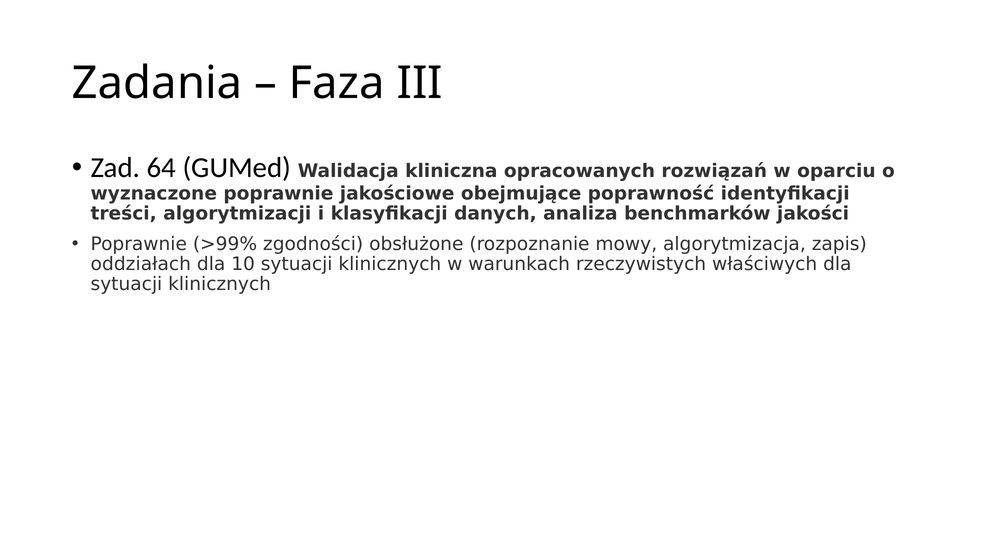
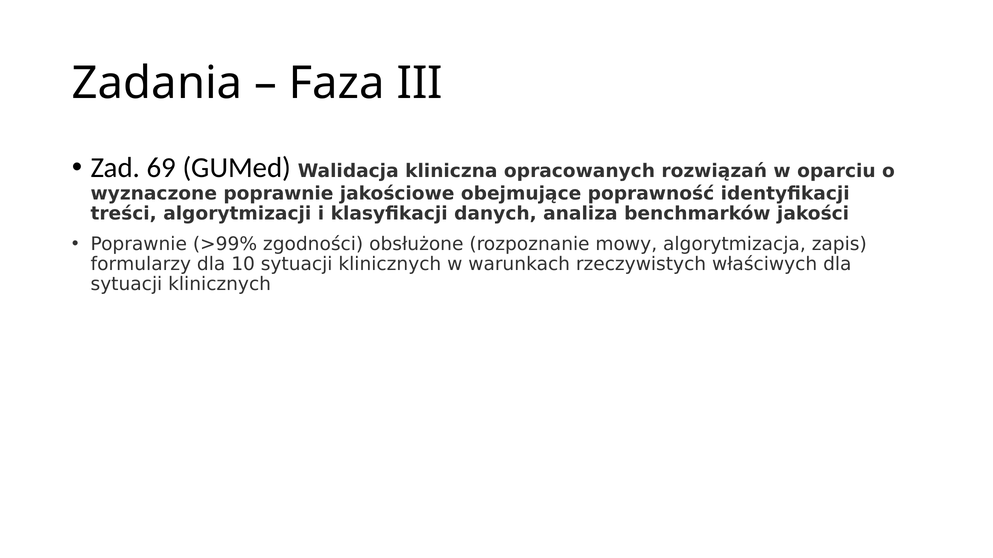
64: 64 -> 69 (161, 168)
oddziałach: oddziałach -> formularzy (141, 264)
